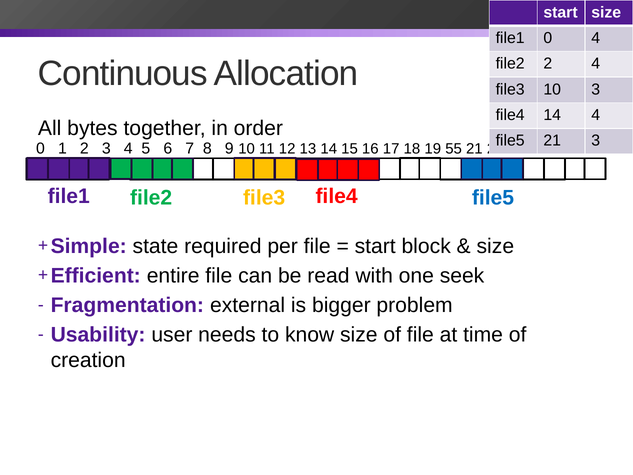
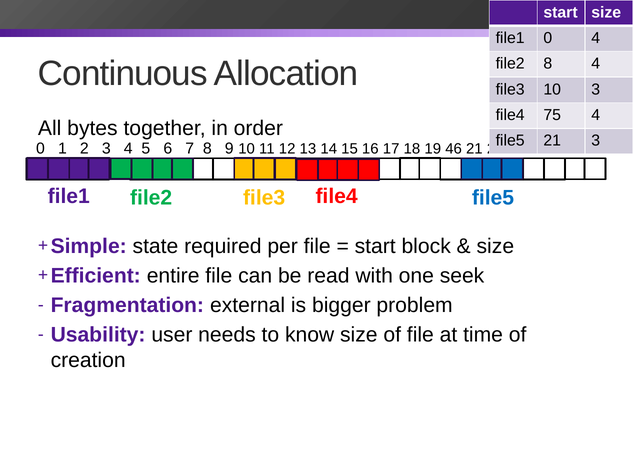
file2 2: 2 -> 8 (548, 64)
file4 14: 14 -> 75 (552, 115)
55: 55 -> 46 (454, 149)
